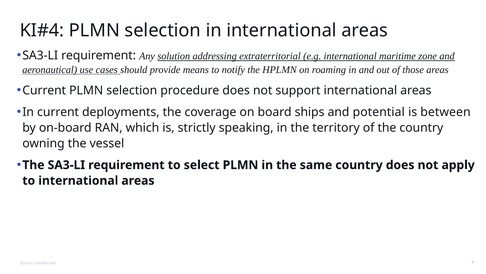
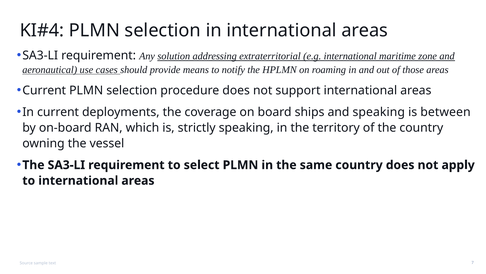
and potential: potential -> speaking (379, 112)
